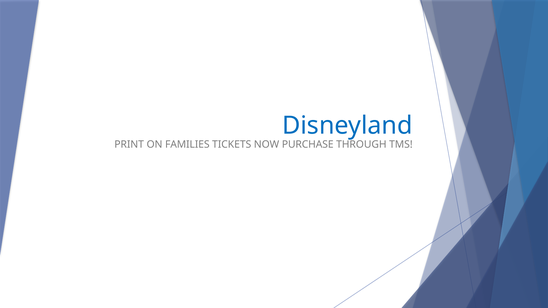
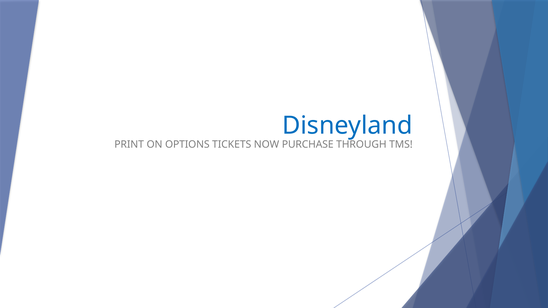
FAMILIES: FAMILIES -> OPTIONS (187, 145)
